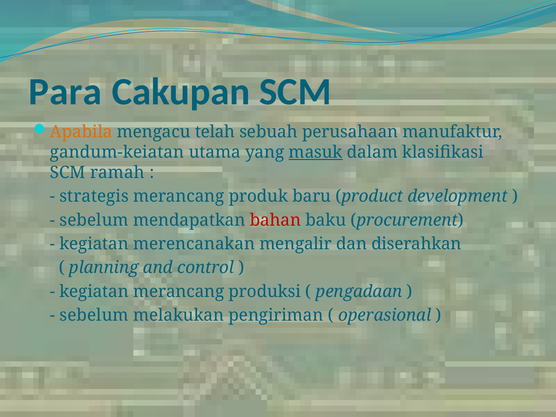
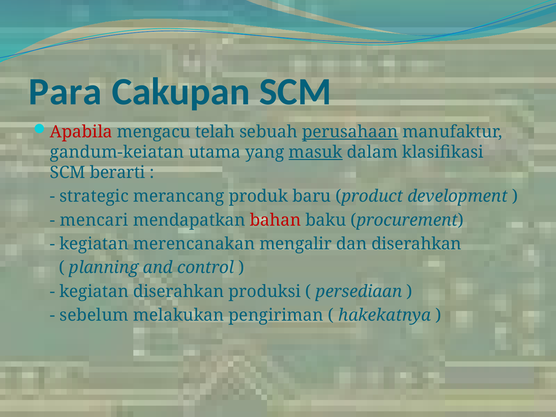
Apabila colour: orange -> red (81, 132)
perusahaan underline: none -> present (350, 132)
ramah: ramah -> berarti (118, 173)
strategis: strategis -> strategic (94, 196)
sebelum: sebelum -> mencari (94, 220)
kegiatan merancang: merancang -> diserahkan (179, 291)
pengadaan: pengadaan -> persediaan (359, 291)
operasional: operasional -> hakekatnya (385, 315)
